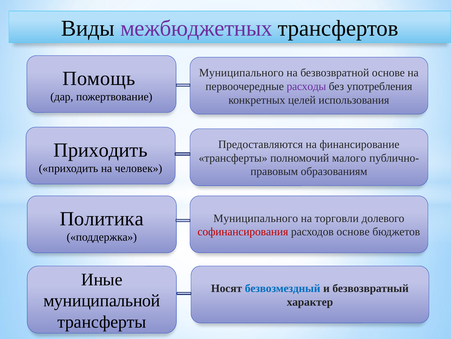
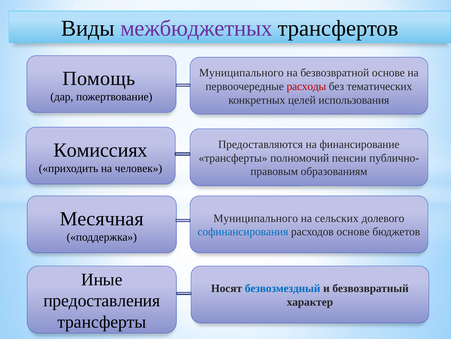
расходы colour: purple -> red (306, 86)
употребления: употребления -> тематических (380, 86)
Приходить: Приходить -> Комиссиях (101, 150)
малого: малого -> пенсии (349, 158)
Политика: Политика -> Месячная (102, 218)
торговли: торговли -> сельских (337, 218)
софинансирования colour: red -> blue (243, 231)
муниципальной: муниципальной -> предоставления (102, 300)
